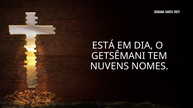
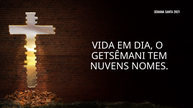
ESTÁ: ESTÁ -> VIDA (103, 46)
